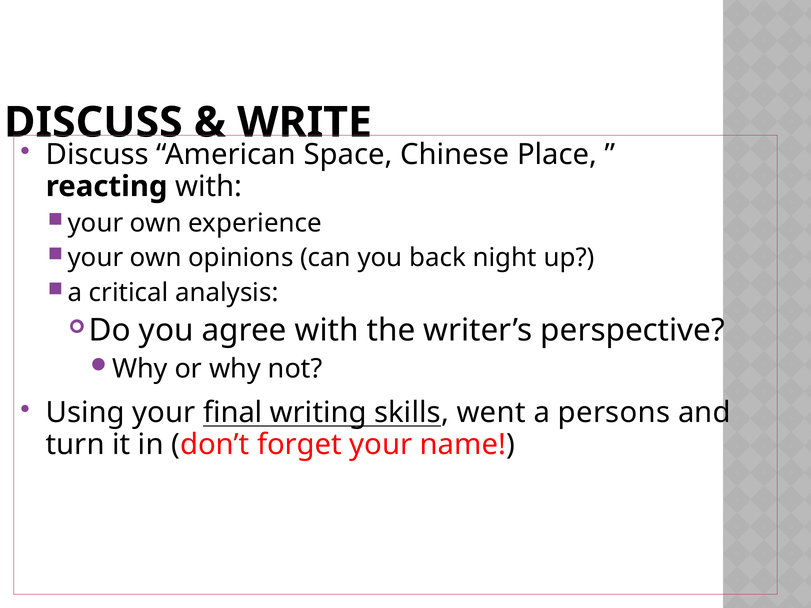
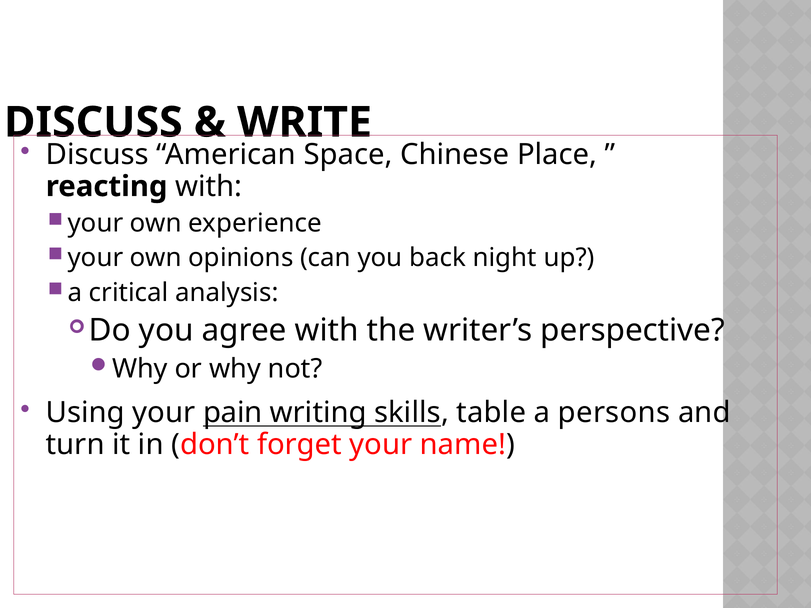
final: final -> pain (233, 413)
went: went -> table (491, 413)
